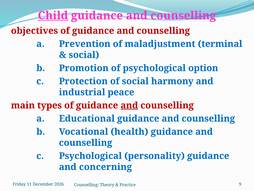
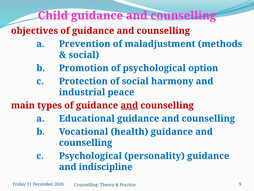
Child underline: present -> none (53, 16)
terminal: terminal -> methods (220, 44)
concerning: concerning -> indiscipline (106, 167)
